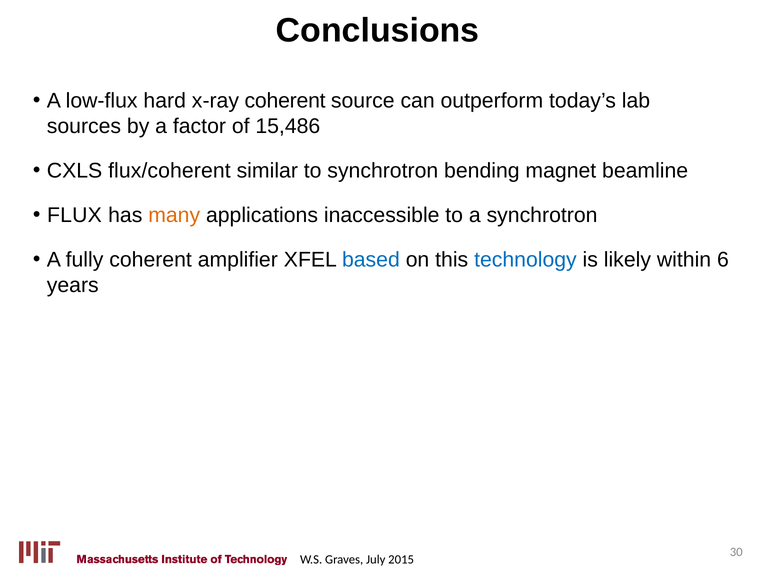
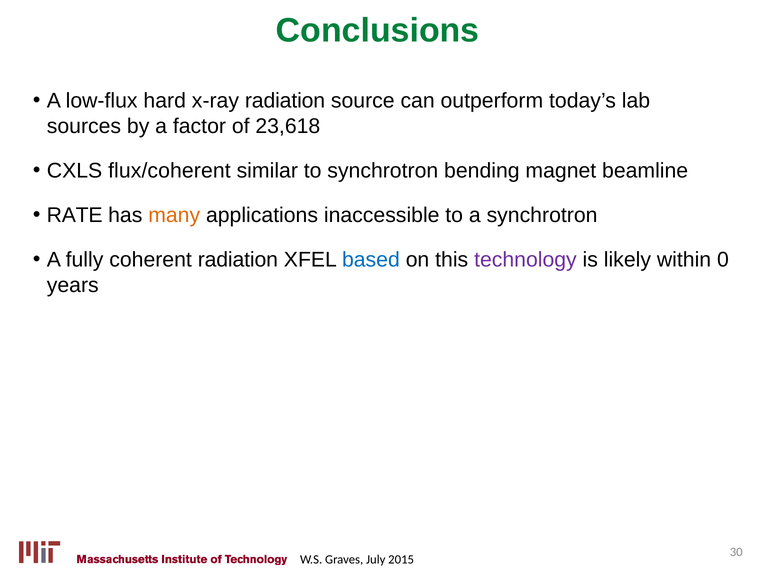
Conclusions colour: black -> green (378, 31)
x-ray coherent: coherent -> radiation (285, 101)
15,486: 15,486 -> 23,618 (288, 126)
FLUX: FLUX -> RATE (75, 215)
coherent amplifier: amplifier -> radiation (238, 260)
technology colour: blue -> purple (525, 260)
6: 6 -> 0 (723, 260)
